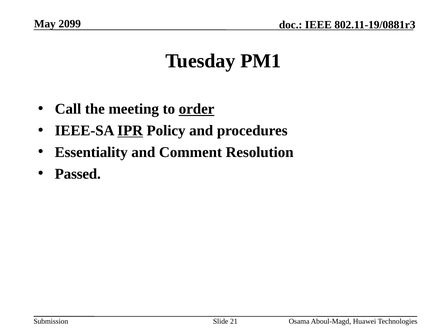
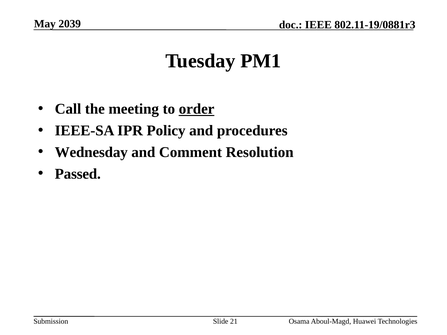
2099: 2099 -> 2039 (70, 24)
IPR underline: present -> none (130, 131)
Essentiality: Essentiality -> Wednesday (91, 152)
